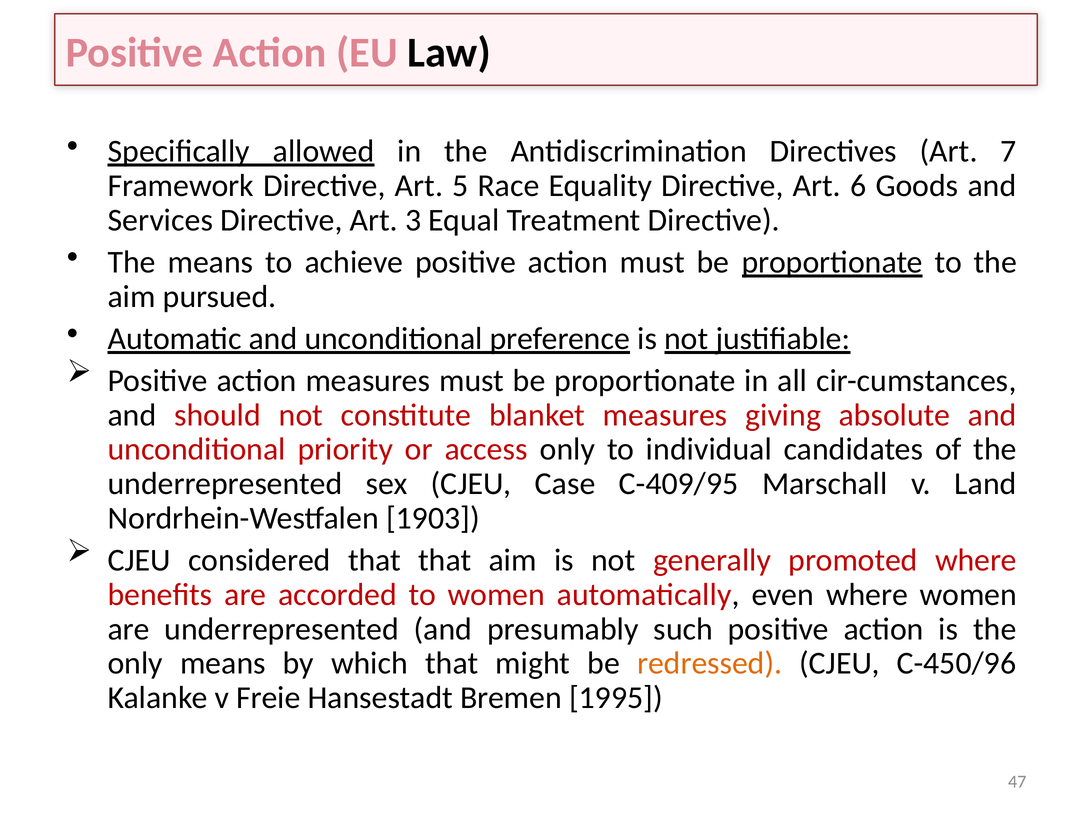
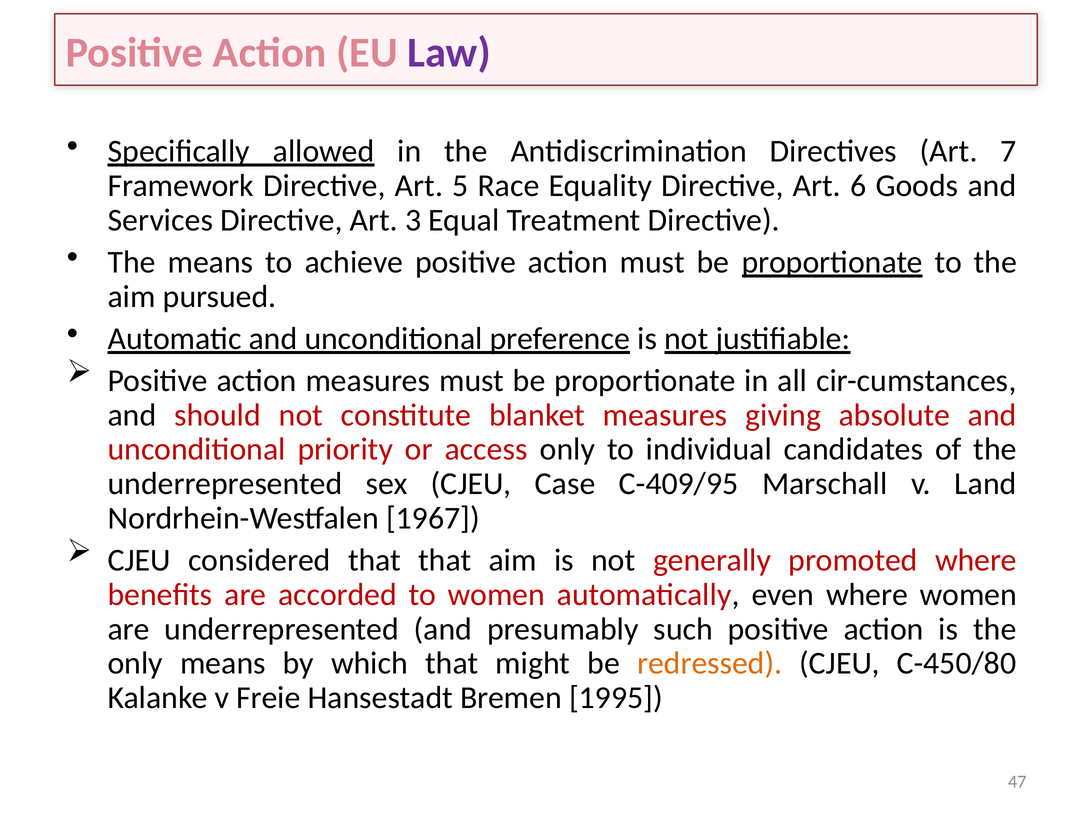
Law colour: black -> purple (449, 53)
1903: 1903 -> 1967 (433, 518)
C-450/96: C-450/96 -> C-450/80 (956, 663)
